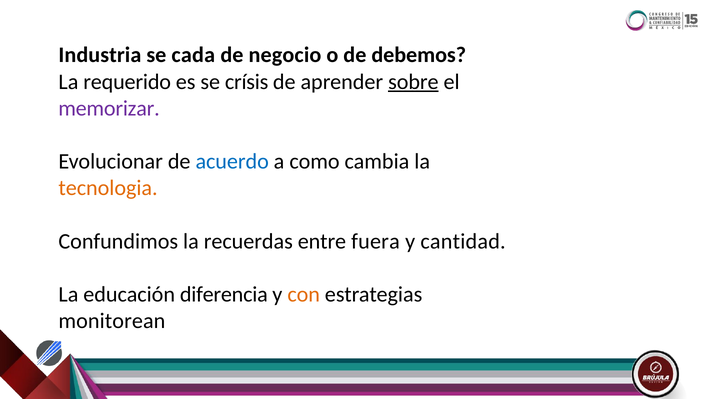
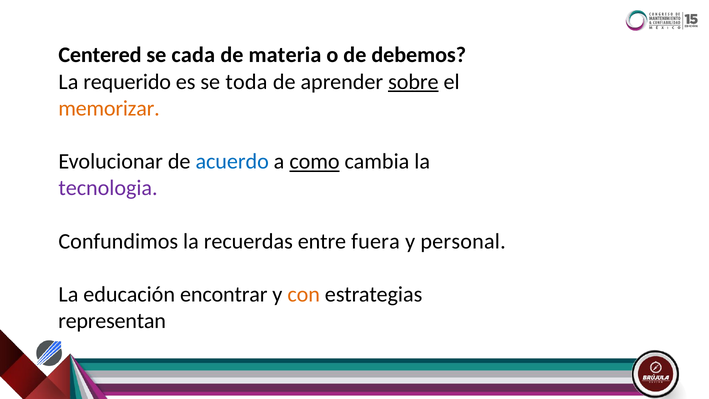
Industria: Industria -> Centered (100, 55)
negocio: negocio -> materia (285, 55)
crísis: crísis -> toda (246, 82)
memorizar colour: purple -> orange (109, 108)
como underline: none -> present (314, 162)
tecnologia colour: orange -> purple (108, 188)
cantidad: cantidad -> personal (463, 241)
diferencia: diferencia -> encontrar (224, 294)
monitorean: monitorean -> representan (112, 321)
